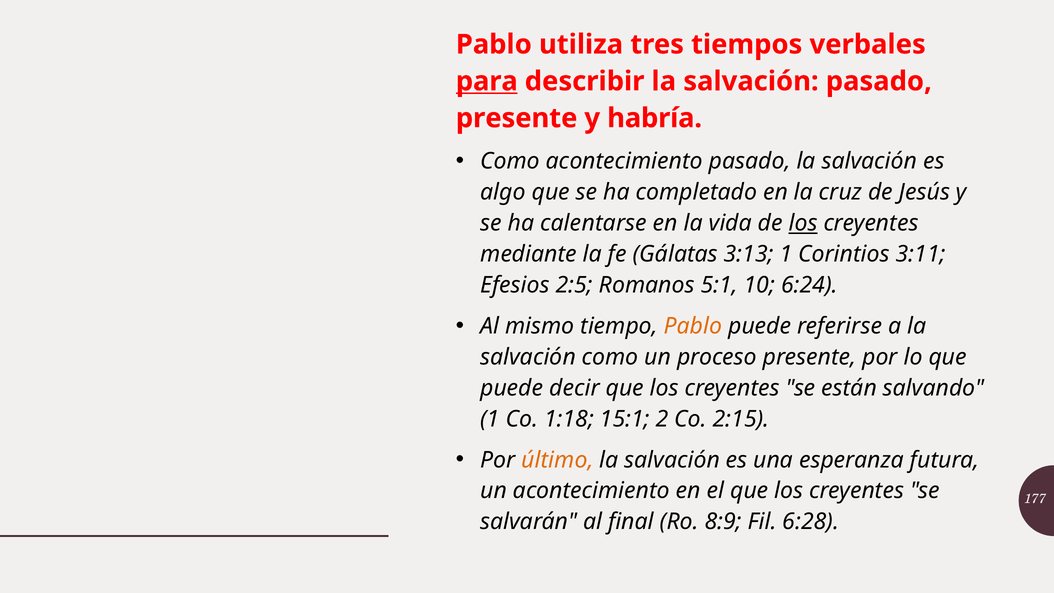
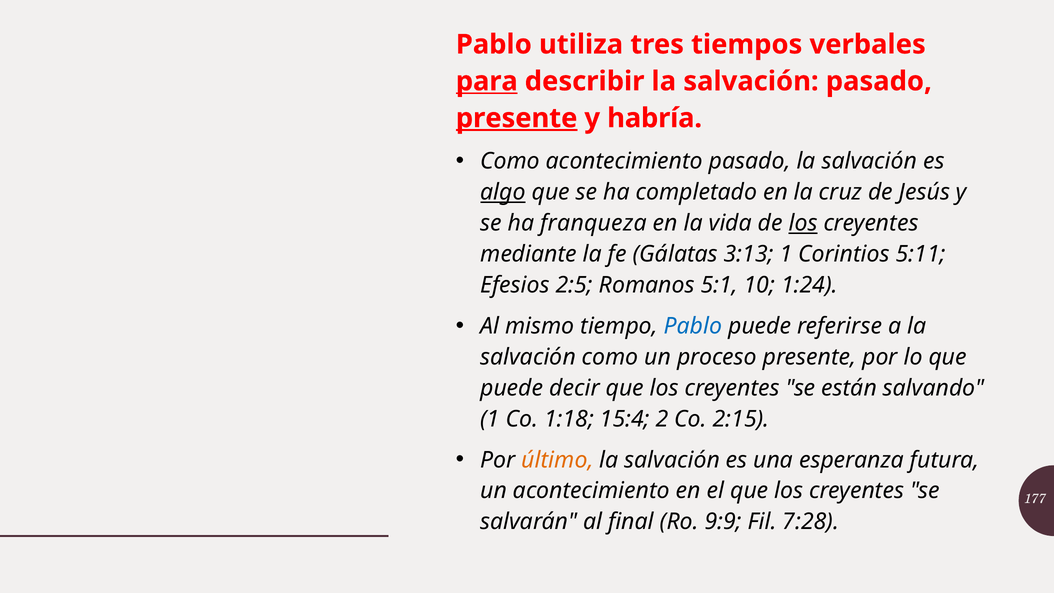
presente underline: none -> present (517, 118)
algo underline: none -> present (503, 192)
calentarse: calentarse -> franqueza (593, 223)
3:11: 3:11 -> 5:11 (921, 254)
6:24: 6:24 -> 1:24 (809, 285)
Pablo colour: orange -> blue (693, 326)
15:1: 15:1 -> 15:4 (625, 419)
8:9: 8:9 -> 9:9 (723, 522)
6:28: 6:28 -> 7:28 (811, 522)
